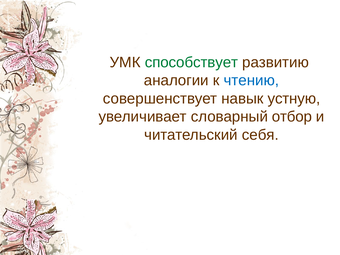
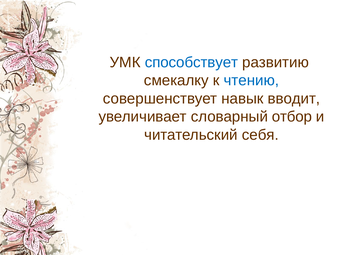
способствует colour: green -> blue (191, 62)
аналогии: аналогии -> смекалку (176, 80)
устную: устную -> вводит (294, 99)
